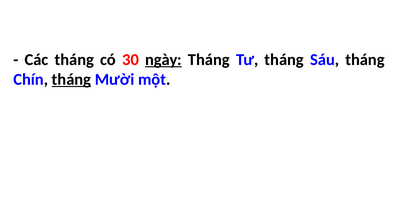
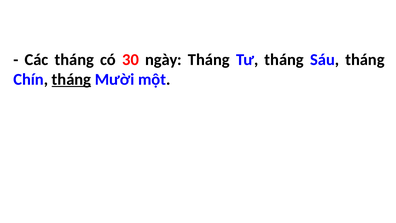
ngày underline: present -> none (163, 60)
